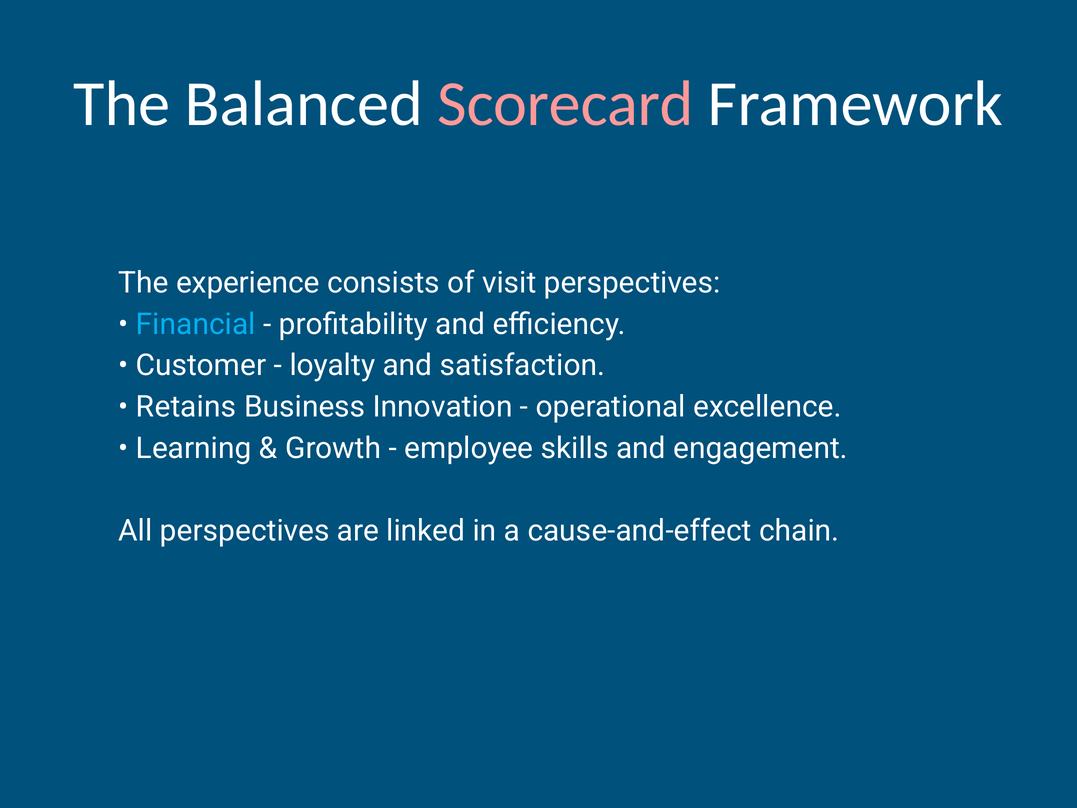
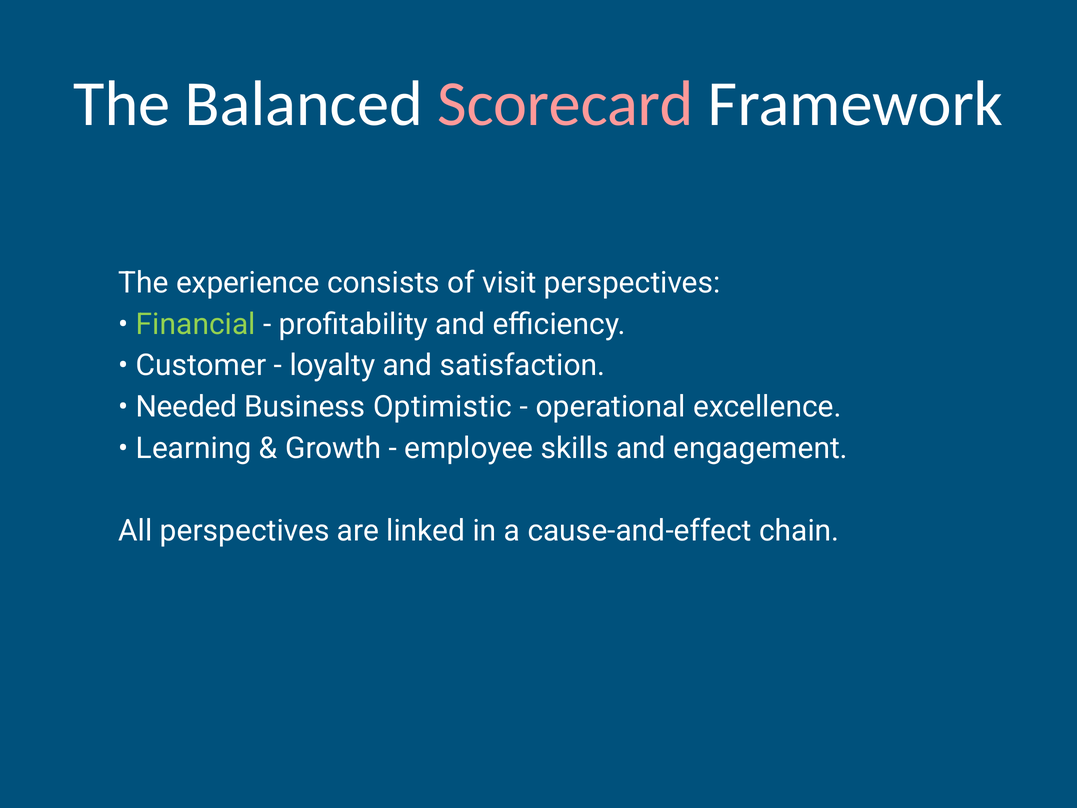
Financial colour: light blue -> light green (196, 324)
Retains: Retains -> Needed (186, 407)
Innovation: Innovation -> Optimistic (443, 407)
